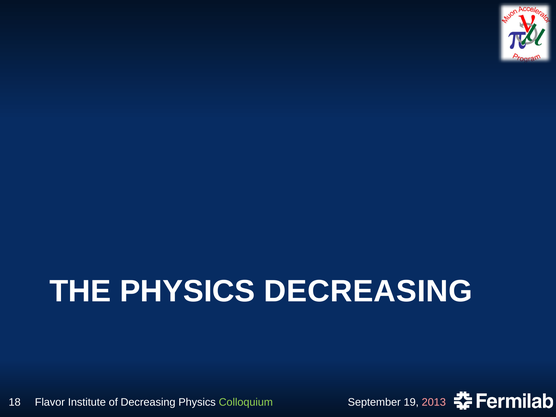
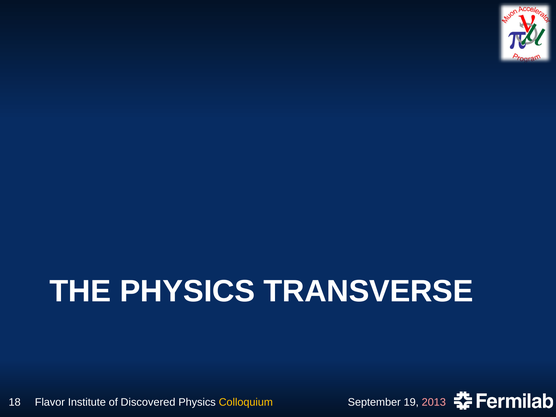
PHYSICS DECREASING: DECREASING -> TRANSVERSE (368, 291)
of Decreasing: Decreasing -> Discovered (148, 402)
Colloquium colour: light green -> yellow (246, 402)
